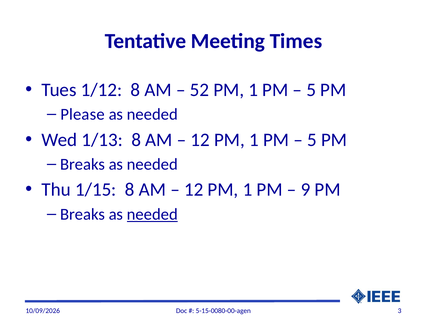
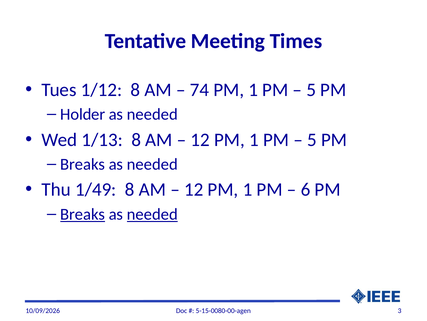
52: 52 -> 74 (199, 90)
Please: Please -> Holder (83, 114)
1/15: 1/15 -> 1/49 (96, 189)
9: 9 -> 6 (305, 189)
Breaks underline: none -> present (83, 214)
